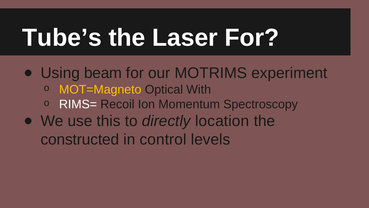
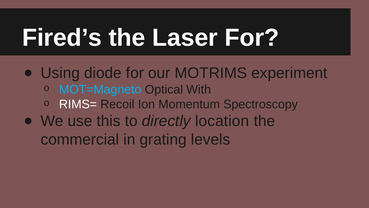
Tube’s: Tube’s -> Fired’s (62, 38)
beam: beam -> diode (103, 73)
MOT=Magneto colour: yellow -> light blue (100, 89)
constructed: constructed -> commercial (80, 139)
control: control -> grating (163, 139)
